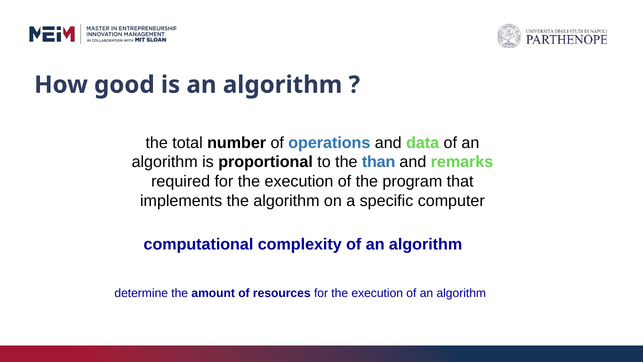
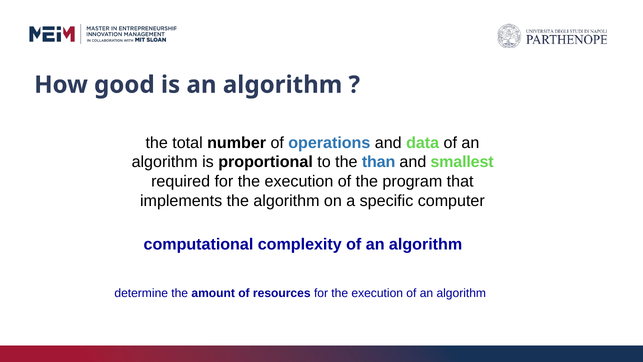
remarks: remarks -> smallest (462, 162)
